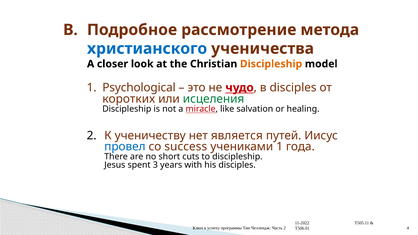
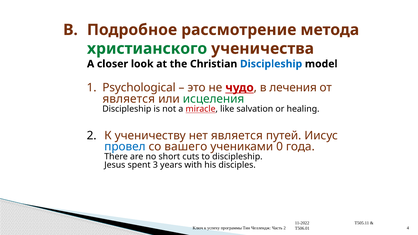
христианского colour: blue -> green (147, 49)
Discipleship colour: orange -> blue (271, 64)
в disciples: disciples -> лечения (293, 88)
коротких: коротких -> является (129, 99)
success: success -> вашего (186, 147)
учениками 1: 1 -> 0 (280, 147)
